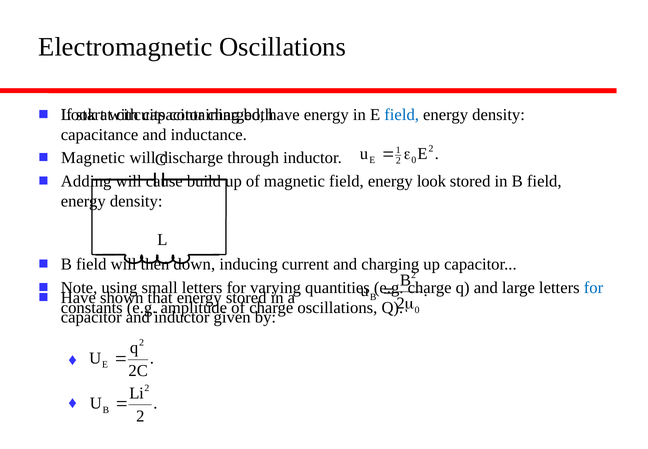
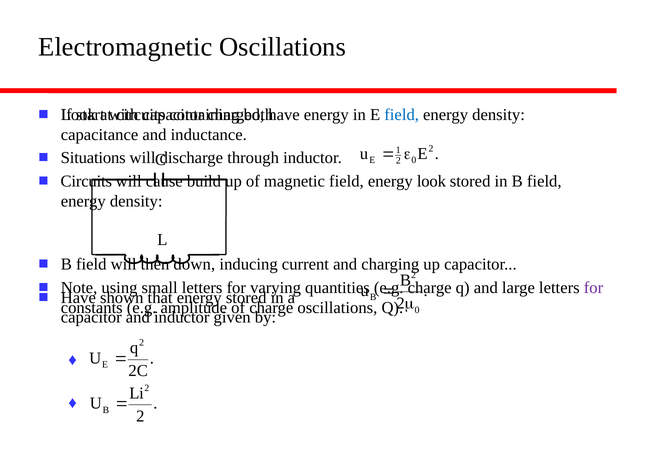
Magnetic: Magnetic -> Situations (93, 158)
Adding: Adding -> Circuits (86, 181)
for colour: blue -> purple (593, 287)
